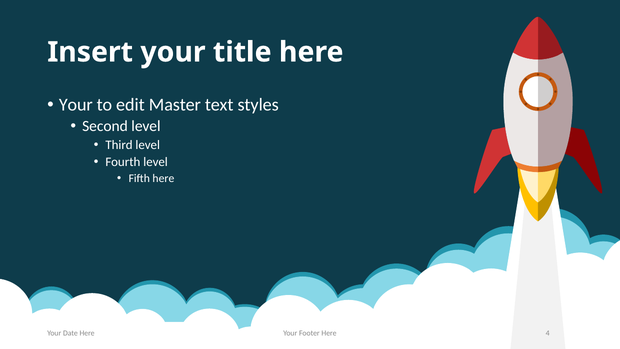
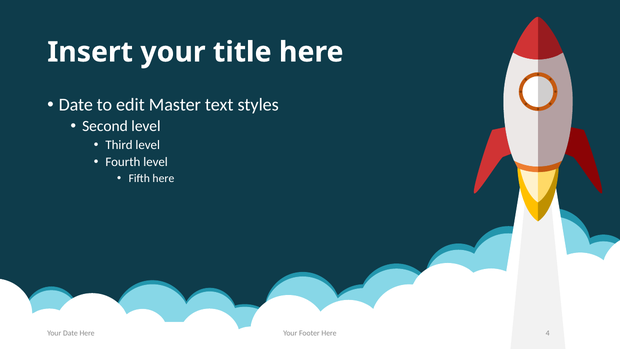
Your: Your -> Date (76, 105)
